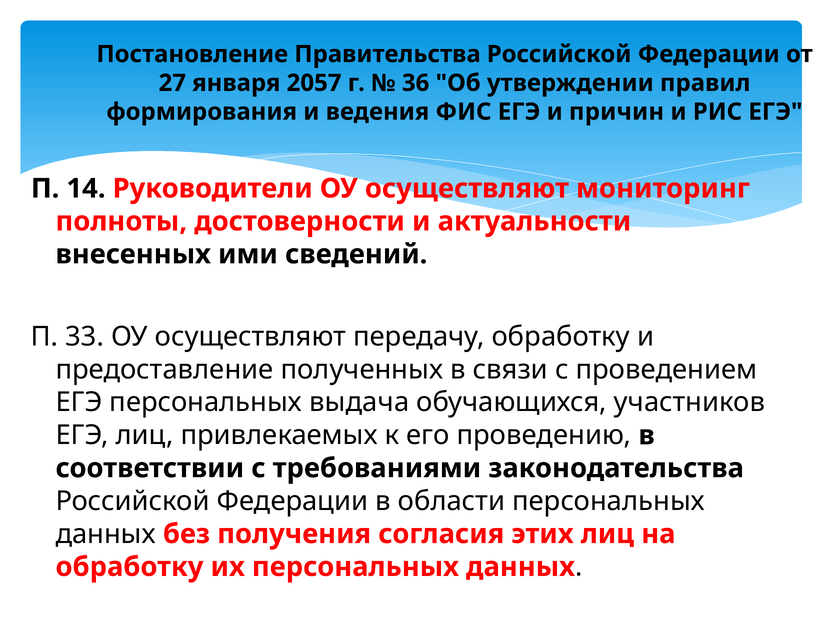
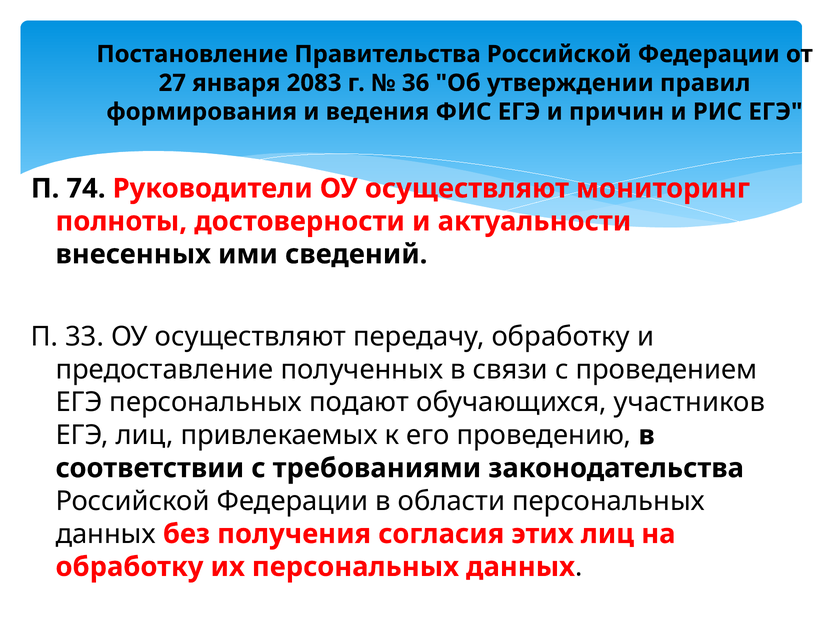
2057: 2057 -> 2083 (314, 83)
14: 14 -> 74 (86, 188)
выдача: выдача -> подают (359, 402)
